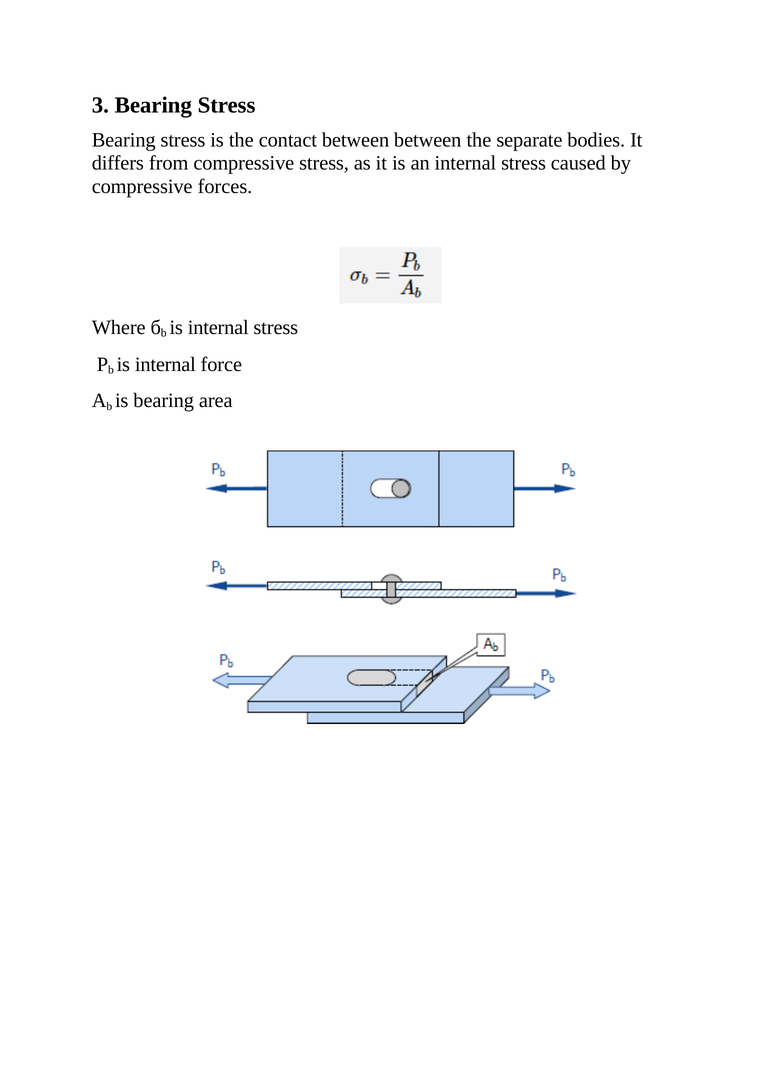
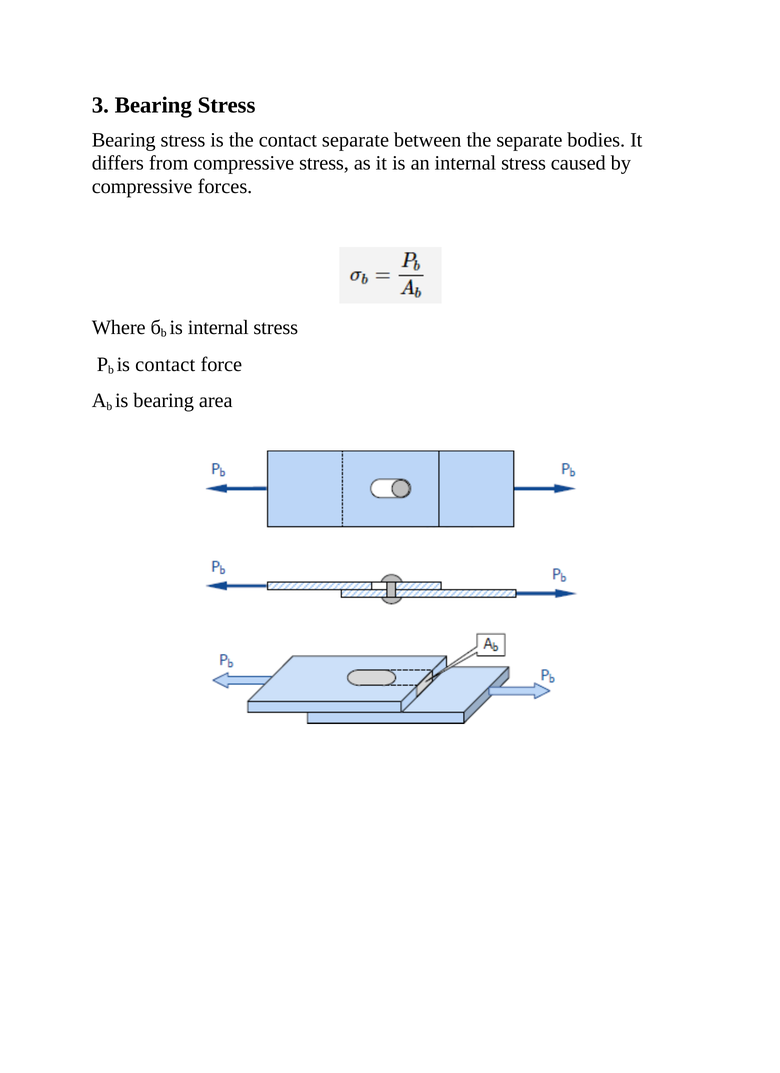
contact between: between -> separate (355, 140)
internal: internal -> contact (165, 364)
